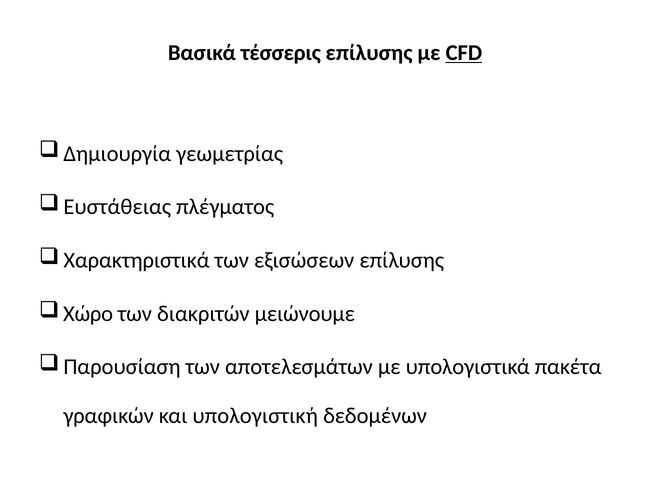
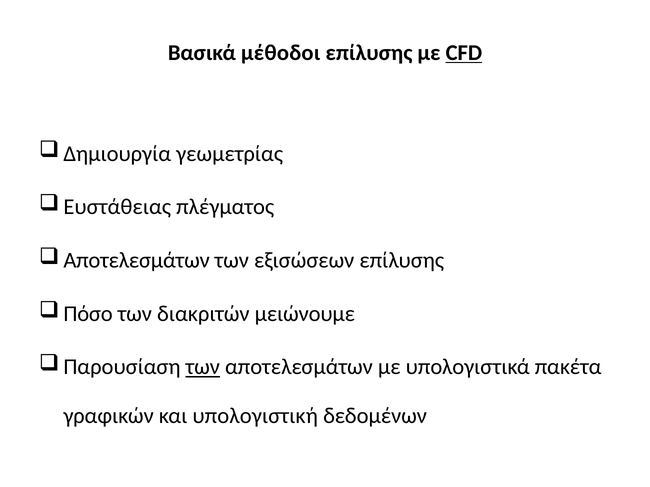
τέσσερις: τέσσερις -> μέθοδοι (281, 53)
Χαρακτηριστικά: Χαρακτηριστικά -> Αποτελεσμάτων (137, 261)
Χώρο: Χώρο -> Πόσο (88, 314)
των underline: none -> present (203, 367)
